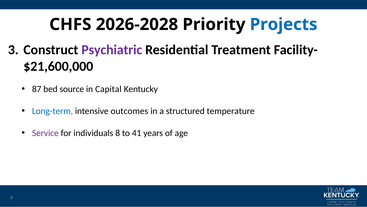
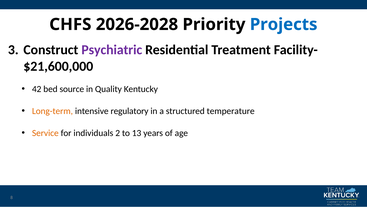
87: 87 -> 42 (37, 89)
Capital: Capital -> Quality (108, 89)
Long-term colour: blue -> orange (52, 111)
outcomes: outcomes -> regulatory (130, 111)
Service colour: purple -> orange (45, 133)
individuals 8: 8 -> 2 (118, 133)
41: 41 -> 13 (137, 133)
